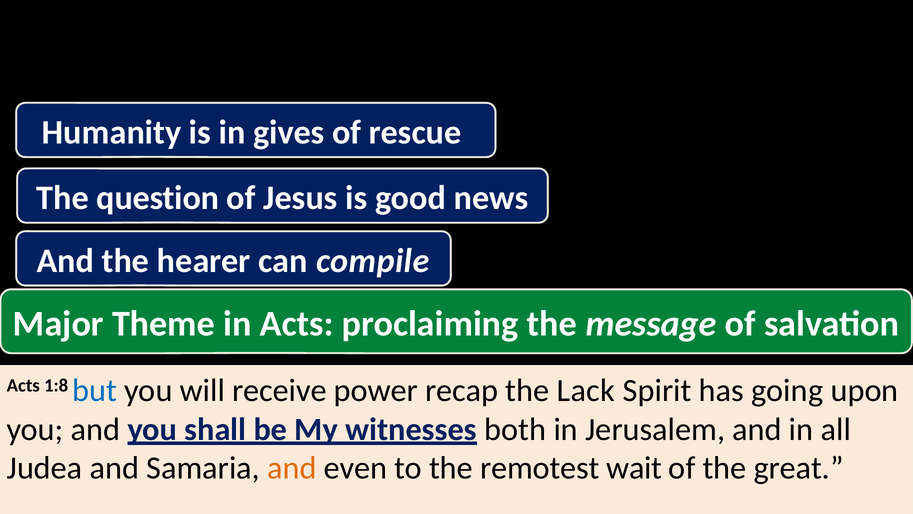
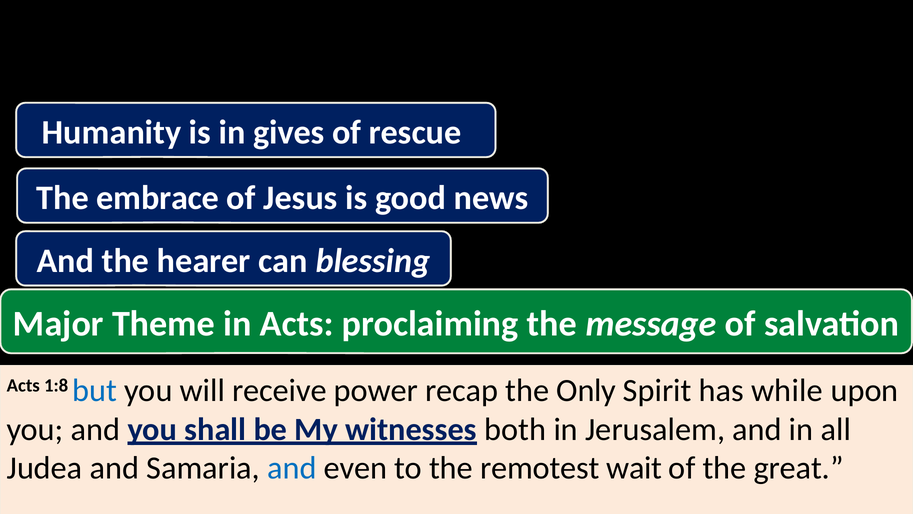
question: question -> embrace (158, 198)
compile: compile -> blessing (373, 261)
Lack: Lack -> Only (586, 390)
has going: going -> while (787, 390)
and colour: orange -> blue (292, 468)
